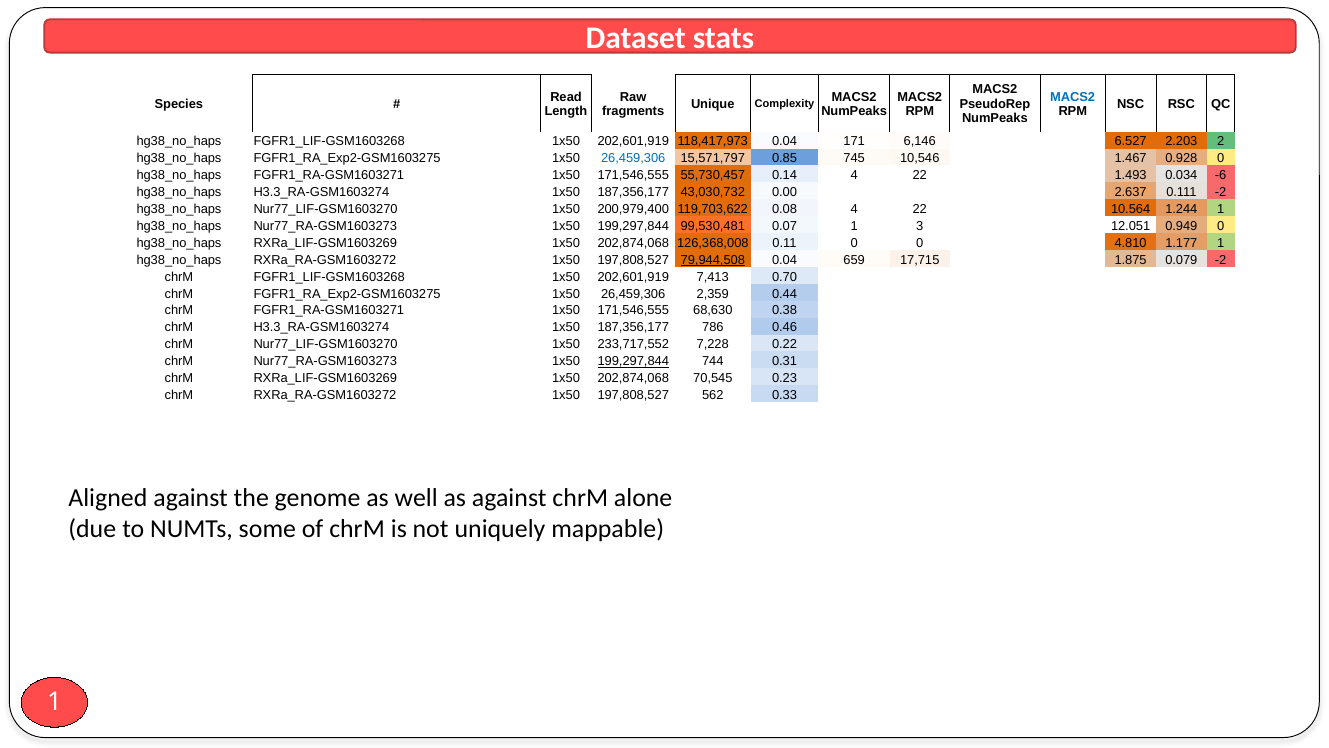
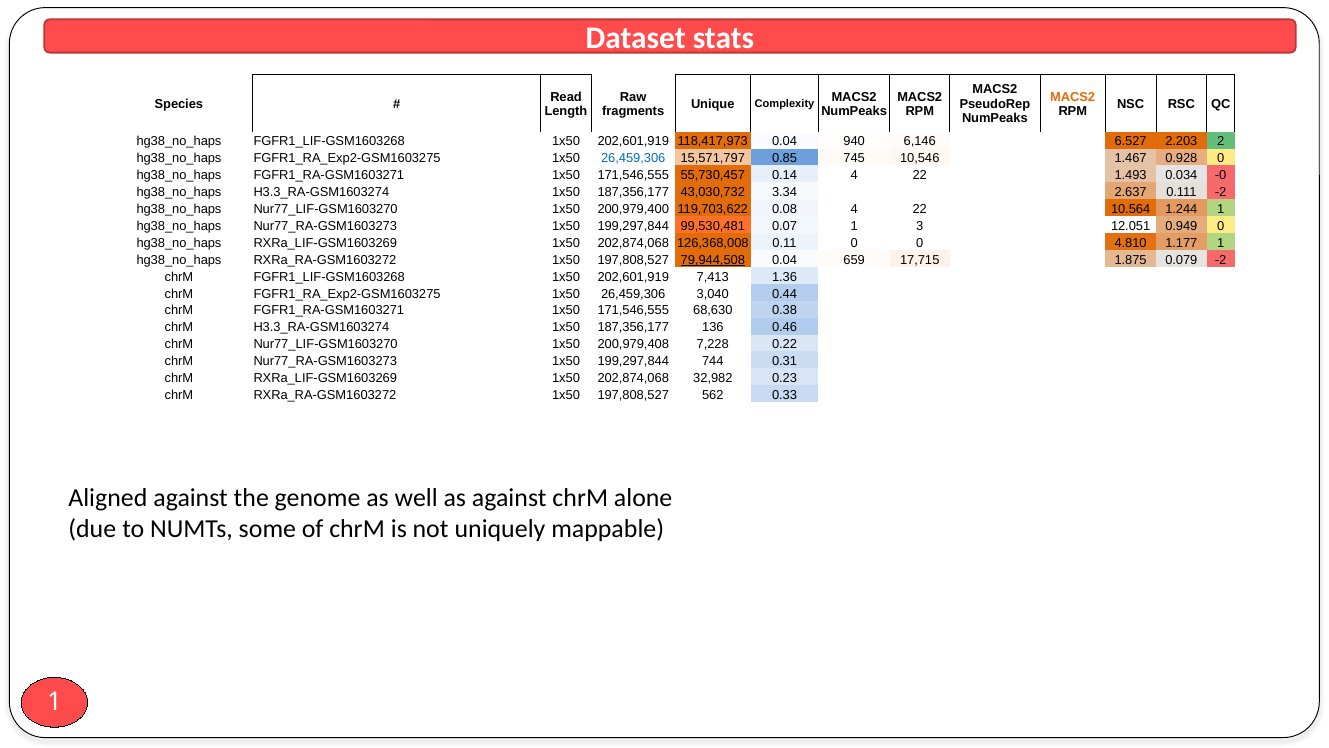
MACS2 colour: blue -> orange (1073, 97)
171: 171 -> 940 (854, 142)
-6: -6 -> -0 (1221, 175)
0.00: 0.00 -> 3.34 (785, 192)
0.70: 0.70 -> 1.36 (785, 277)
2,359: 2,359 -> 3,040 (713, 294)
786: 786 -> 136 (713, 327)
233,717,552: 233,717,552 -> 200,979,408 (633, 344)
199,297,844 underline: present -> none (633, 361)
70,545: 70,545 -> 32,982 (713, 378)
